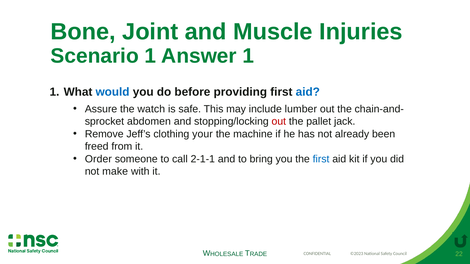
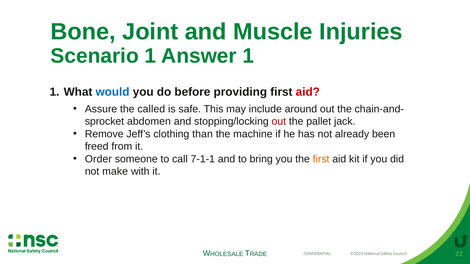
aid colour: blue -> red (308, 92)
watch: watch -> called (151, 109)
lumber: lumber -> around (301, 109)
your: your -> than (203, 134)
2-1-1: 2-1-1 -> 7-1-1 (203, 159)
first colour: blue -> orange (321, 159)
